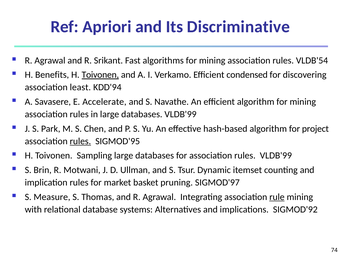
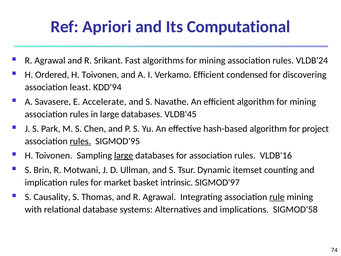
Discriminative: Discriminative -> Computational (239, 27)
VLDB'54: VLDB'54 -> VLDB'24 (312, 60)
Benefits: Benefits -> Ordered (52, 75)
Toivonen underline: present -> none (100, 75)
databases VLDB'99: VLDB'99 -> VLDB'45 (181, 114)
large underline: none -> present (124, 155)
rules VLDB'99: VLDB'99 -> VLDB'16 (276, 155)
pruning: pruning -> intrinsic (177, 182)
Measure: Measure -> Causality (52, 197)
SIGMOD'92: SIGMOD'92 -> SIGMOD'58 (295, 209)
